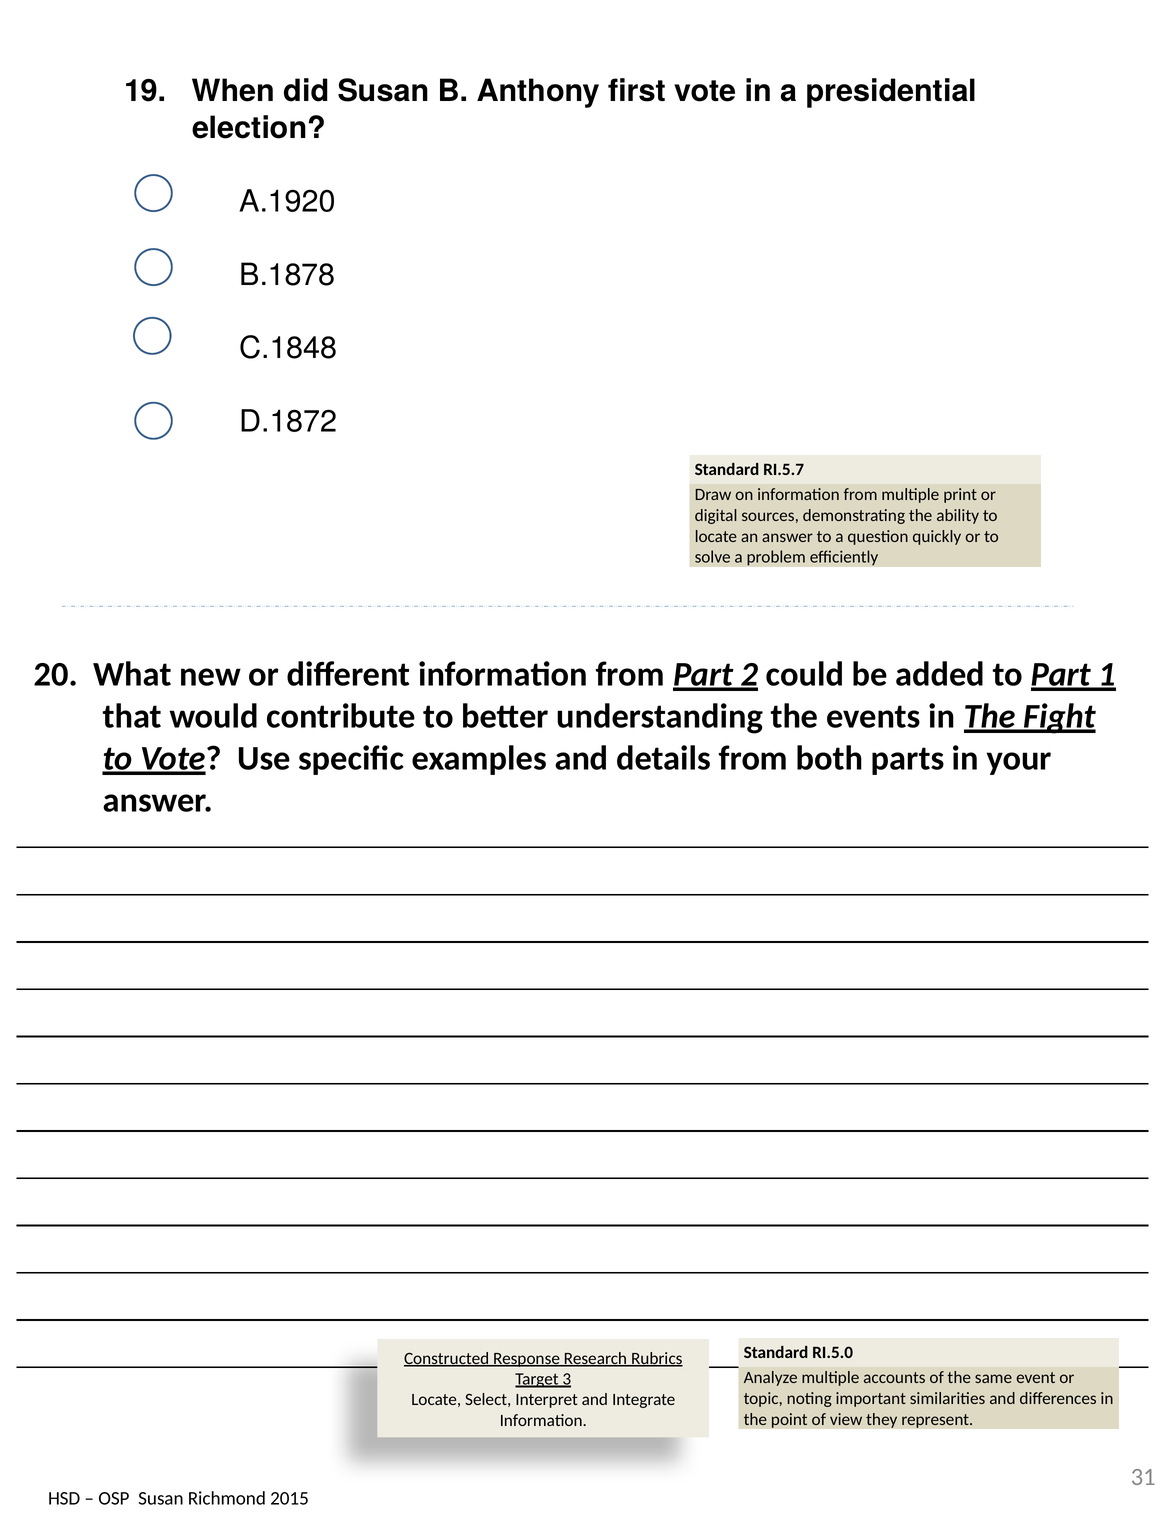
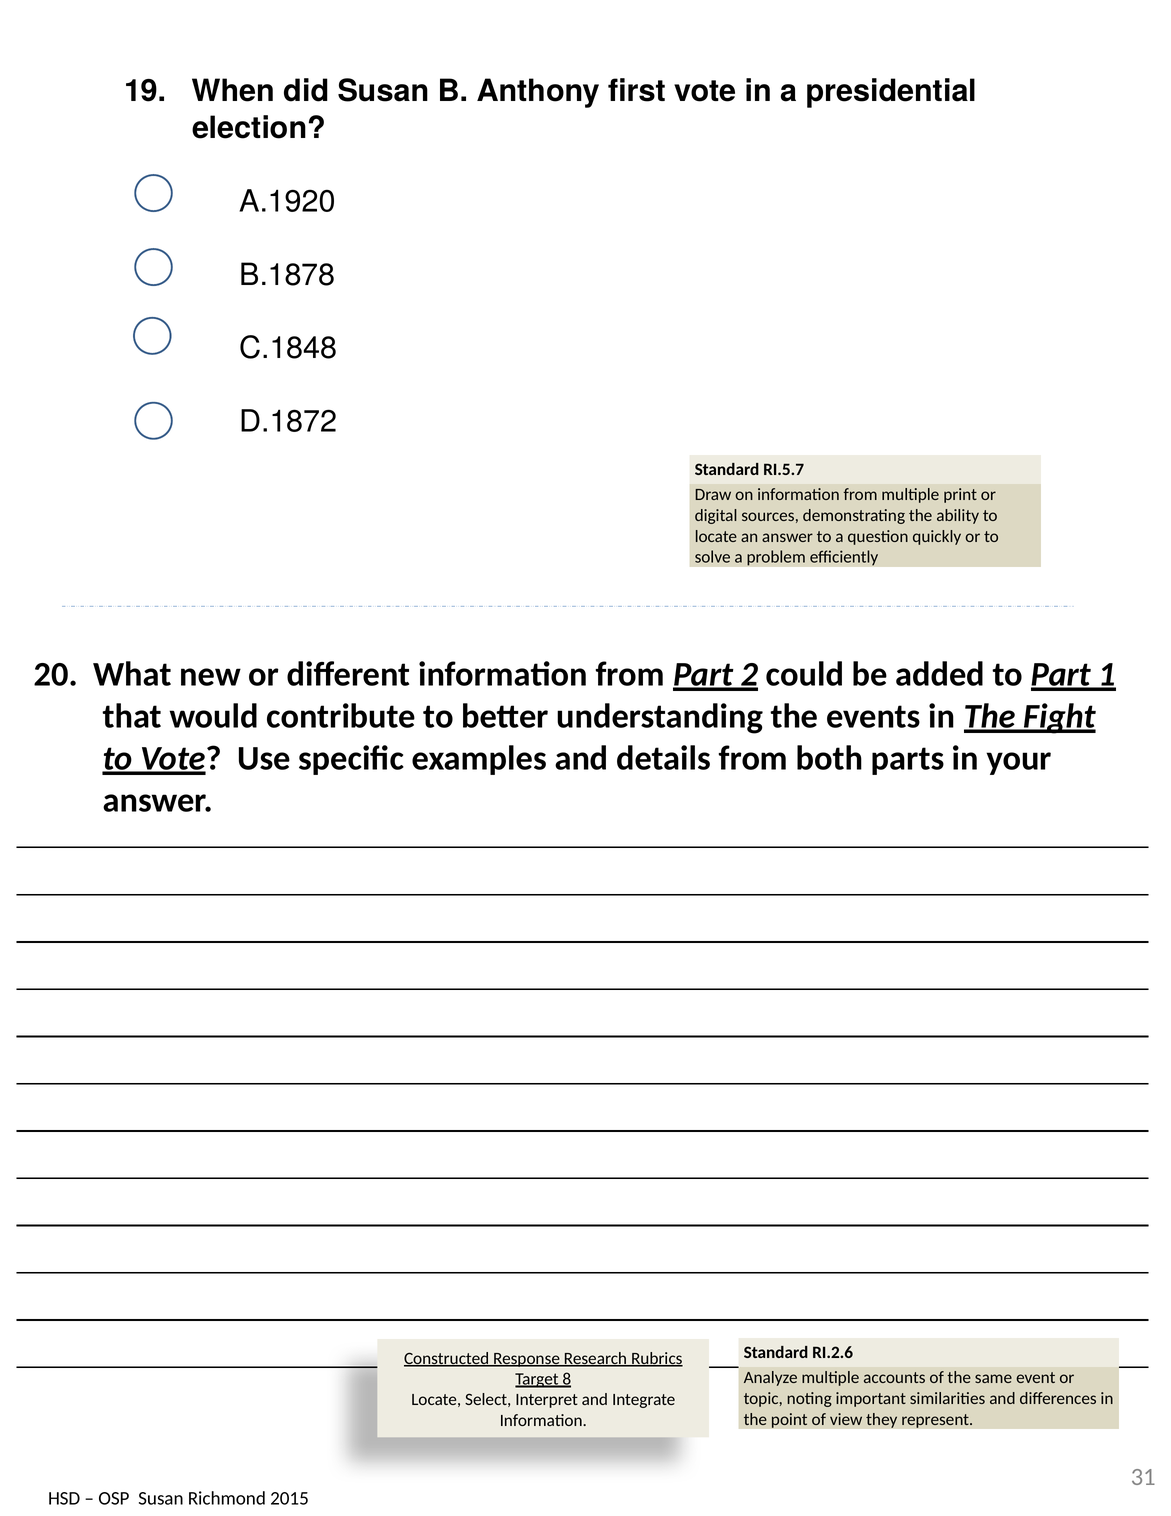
RI.5.0: RI.5.0 -> RI.2.6 (833, 1352)
3: 3 -> 8 (567, 1379)
